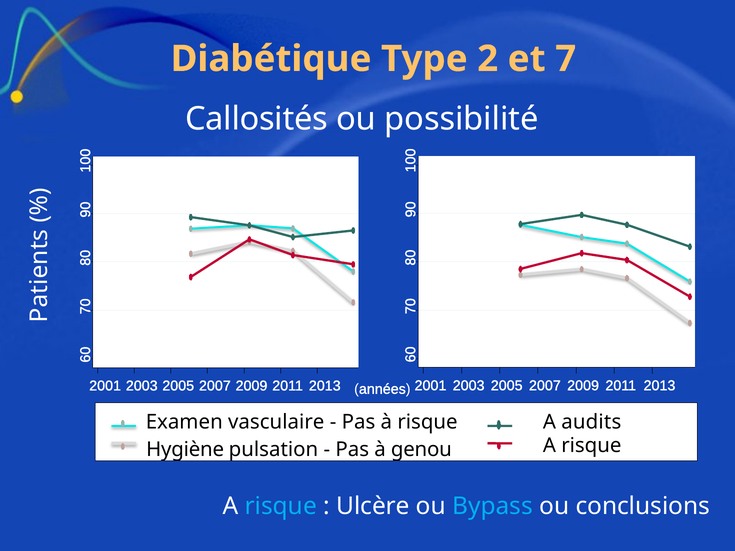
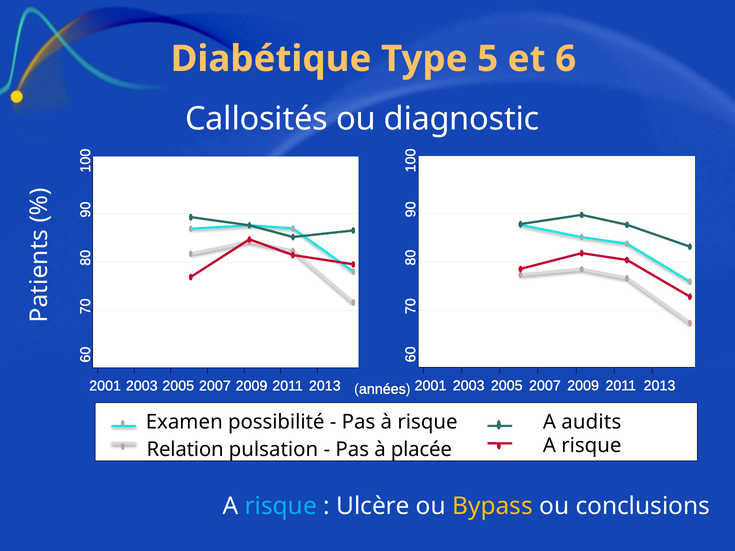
2: 2 -> 5 (488, 59)
et 7: 7 -> 6 (566, 59)
possibilité: possibilité -> diagnostic (462, 119)
vasculaire: vasculaire -> possibilité (276, 422)
Hygiène: Hygiène -> Relation (185, 450)
genou: genou -> placée (421, 450)
Bypass colour: light blue -> yellow (492, 506)
